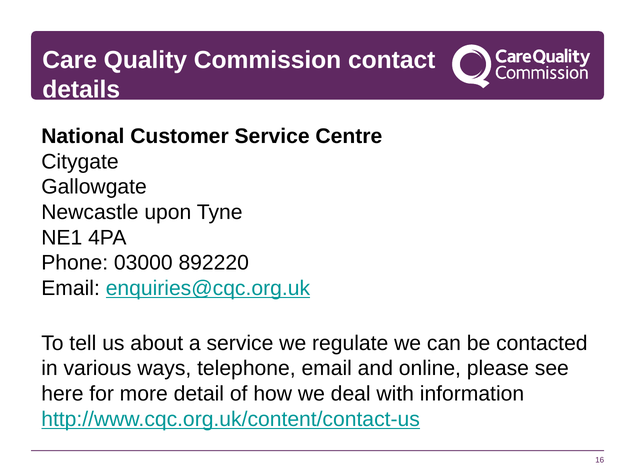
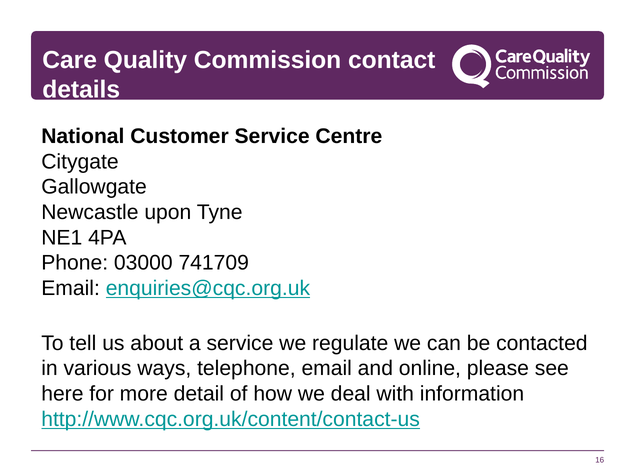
892220: 892220 -> 741709 (214, 263)
